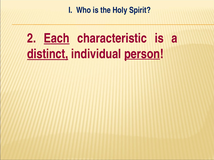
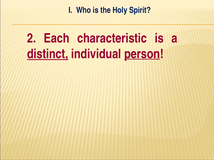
Each underline: present -> none (57, 38)
